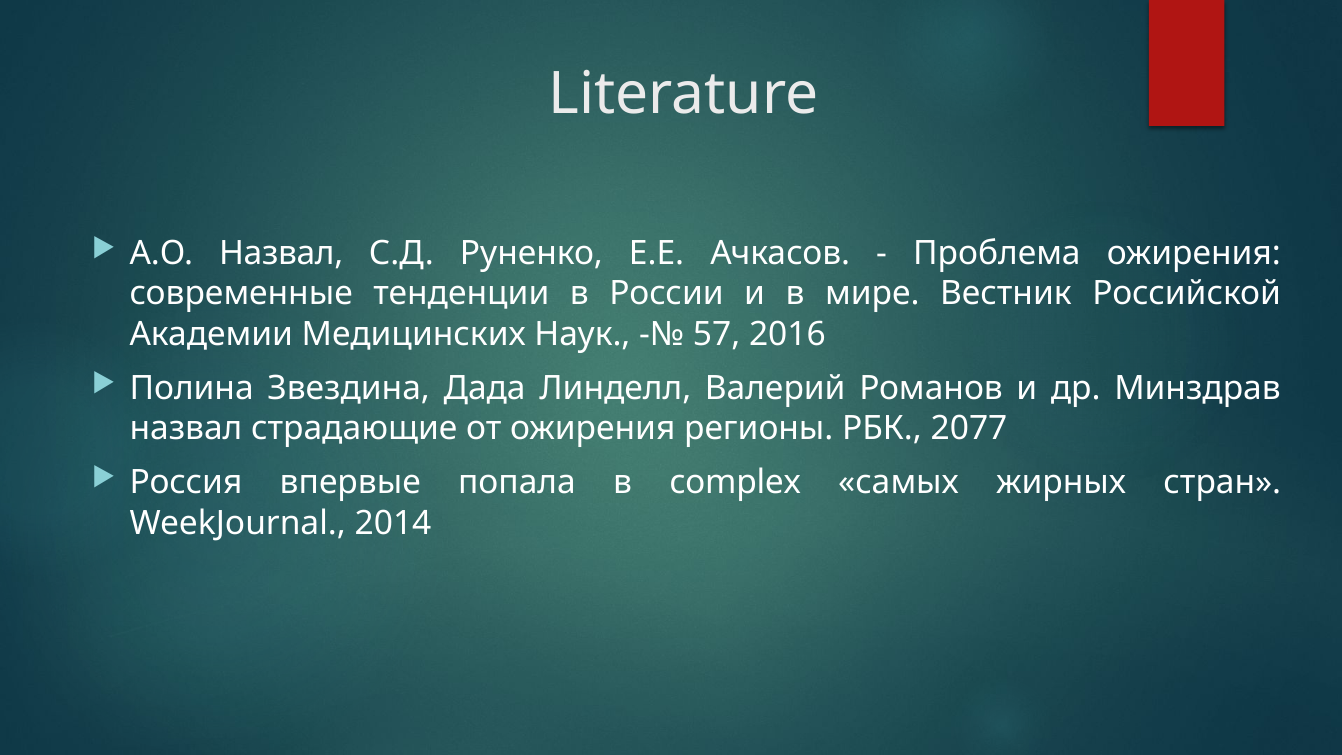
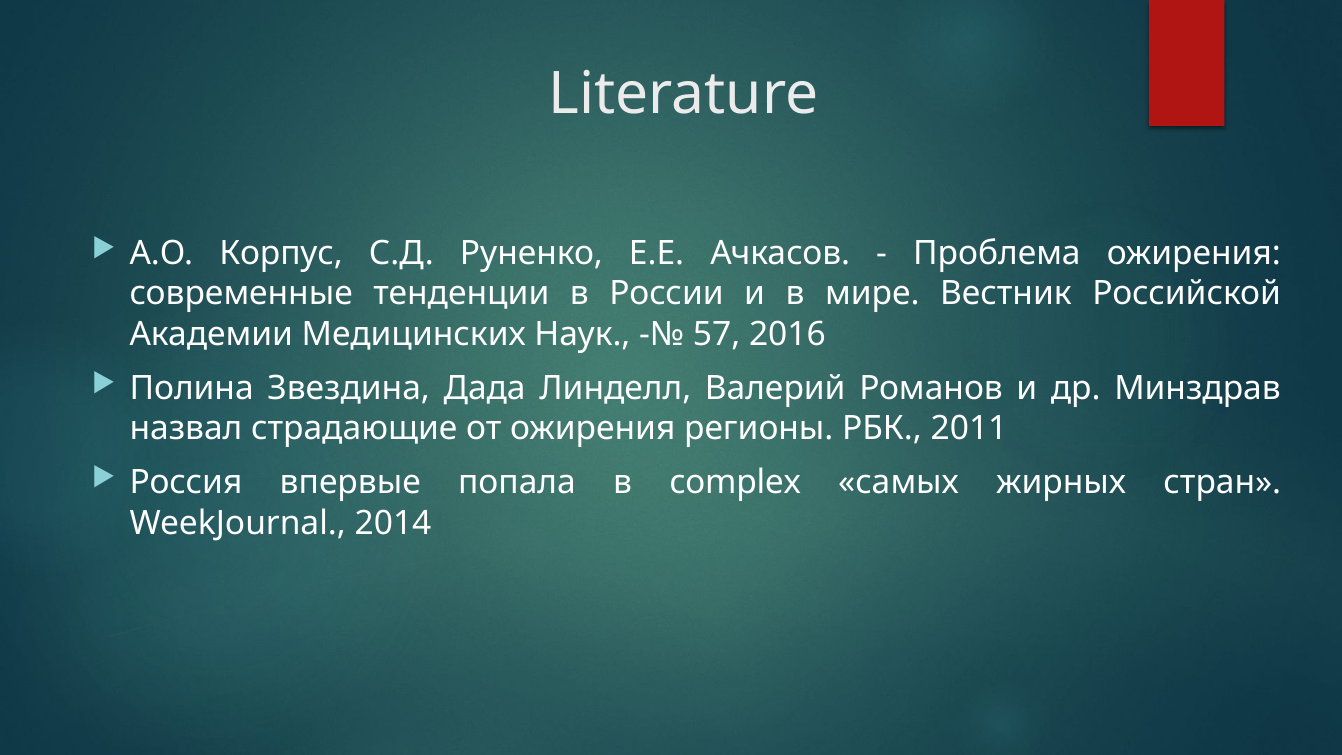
А.О Назвал: Назвал -> Корпус (281, 254)
2077: 2077 -> 2011 (969, 429)
